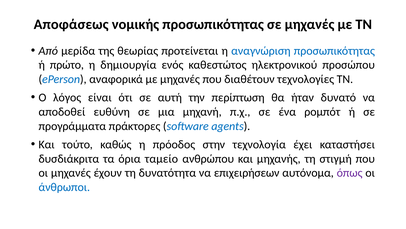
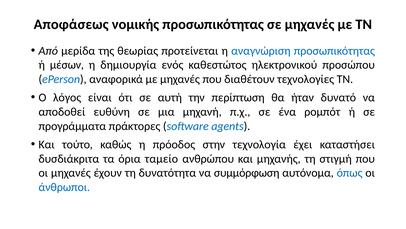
πρώτο: πρώτο -> μέσων (67, 65)
επιχειρήσεων: επιχειρήσεων -> συμμόρφωση (247, 173)
όπως colour: purple -> blue (350, 173)
